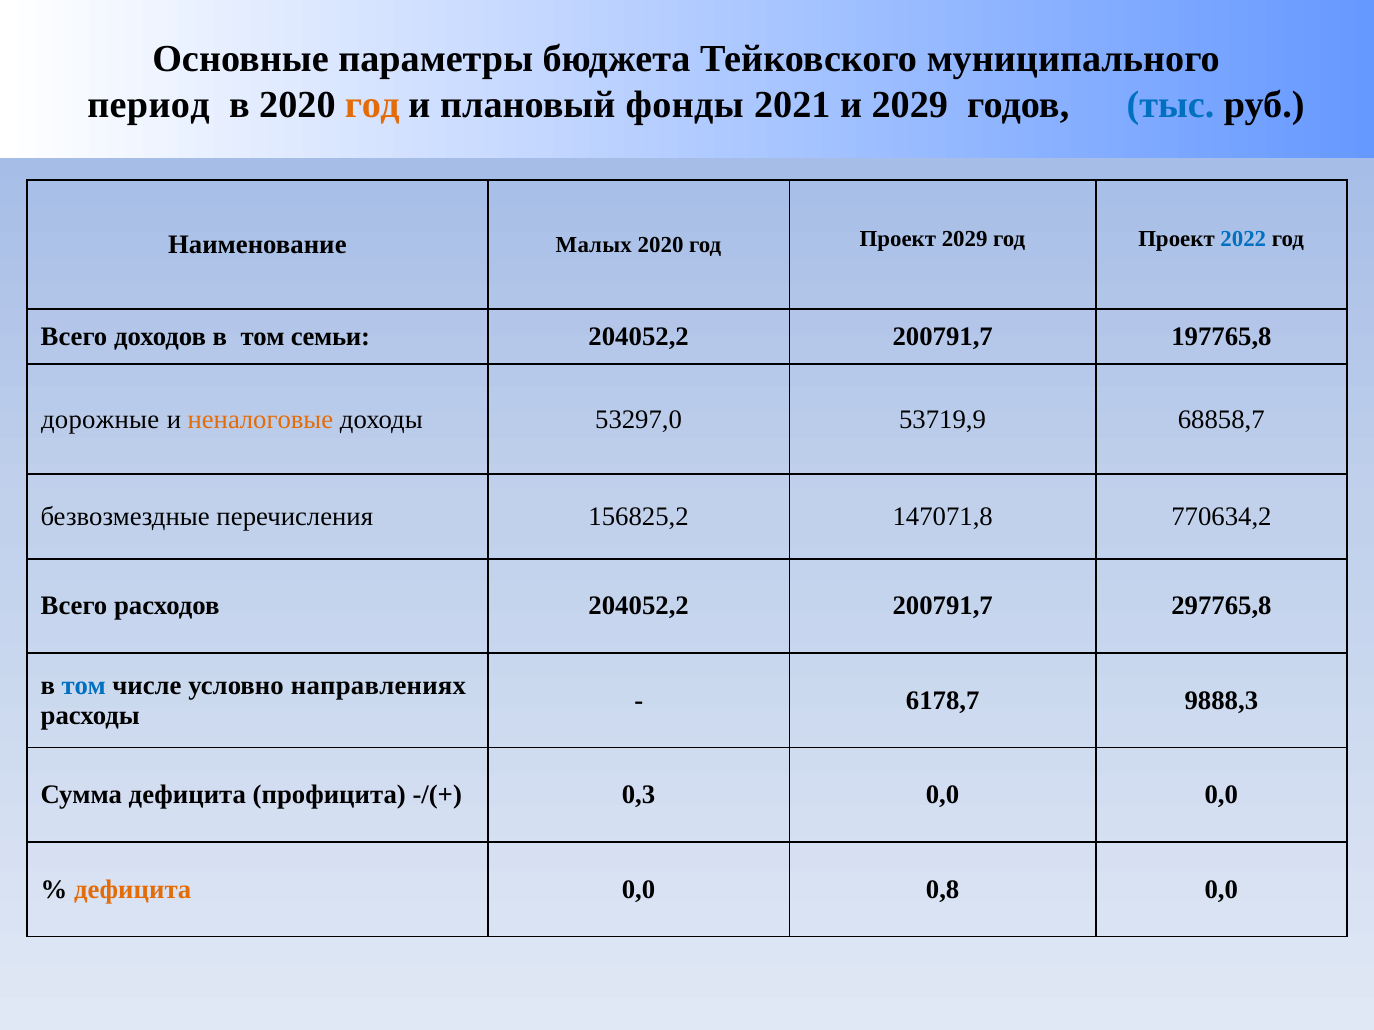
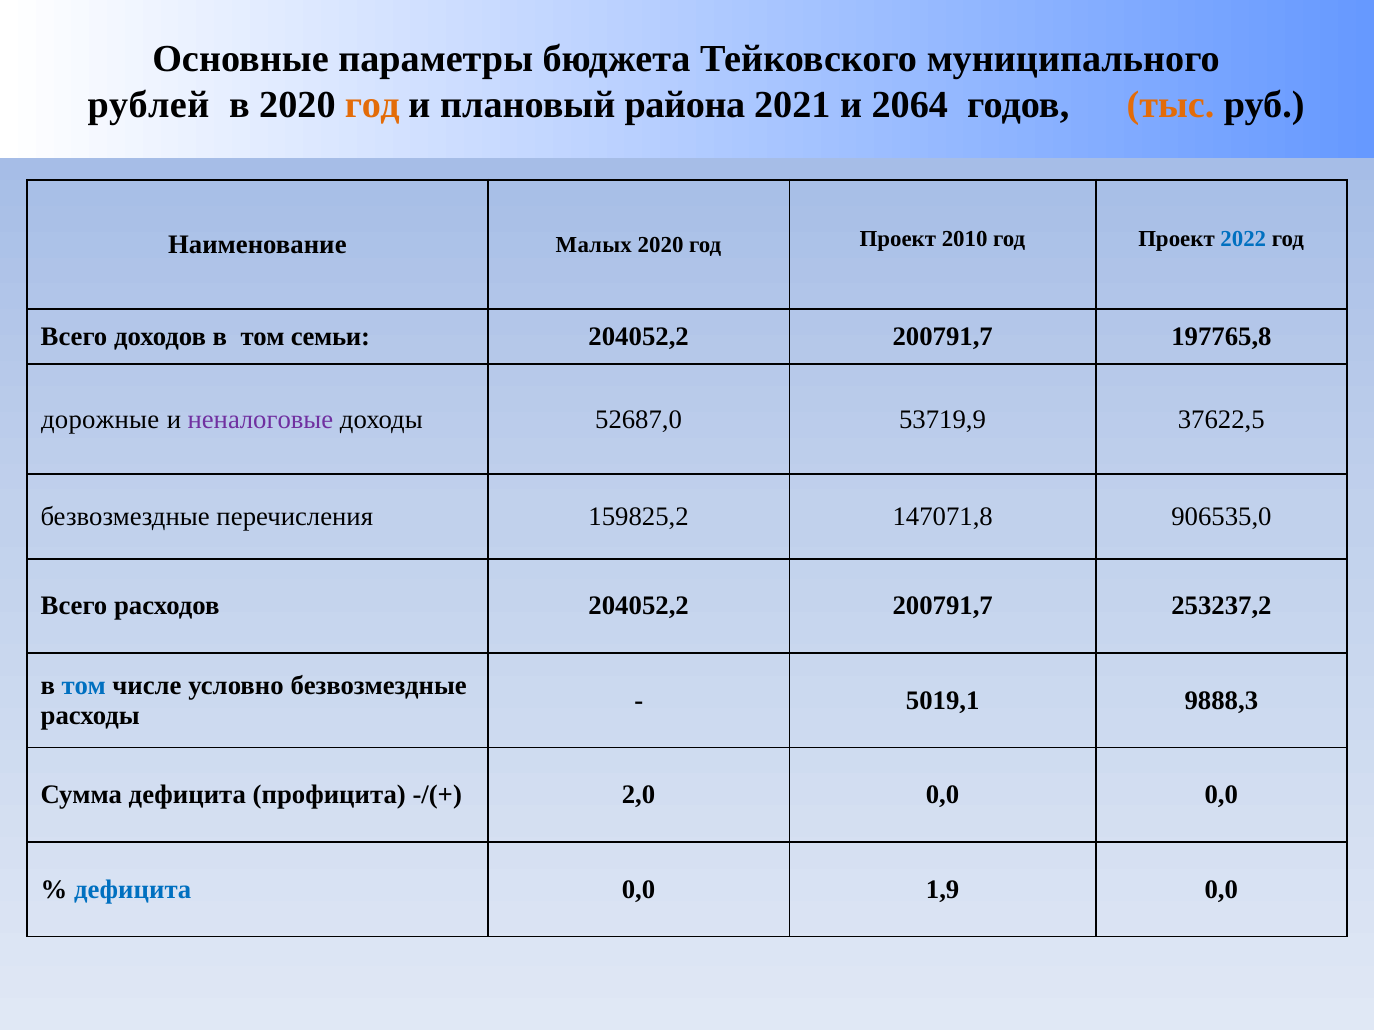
период: период -> рублей (148, 105)
фонды: фонды -> района (685, 105)
и 2029: 2029 -> 2064 (910, 105)
тыс colour: blue -> orange (1170, 105)
Проект 2029: 2029 -> 2010 (965, 239)
неналоговые colour: orange -> purple (260, 420)
53297,0: 53297,0 -> 52687,0 (639, 420)
68858,7: 68858,7 -> 37622,5 (1221, 420)
156825,2: 156825,2 -> 159825,2 (639, 517)
770634,2: 770634,2 -> 906535,0 (1221, 517)
297765,8: 297765,8 -> 253237,2 (1221, 606)
условно направлениях: направлениях -> безвозмездные (379, 686)
6178,7: 6178,7 -> 5019,1 (943, 701)
0,3: 0,3 -> 2,0 (639, 795)
дефицита colour: orange -> blue (133, 890)
0,8: 0,8 -> 1,9 (943, 890)
